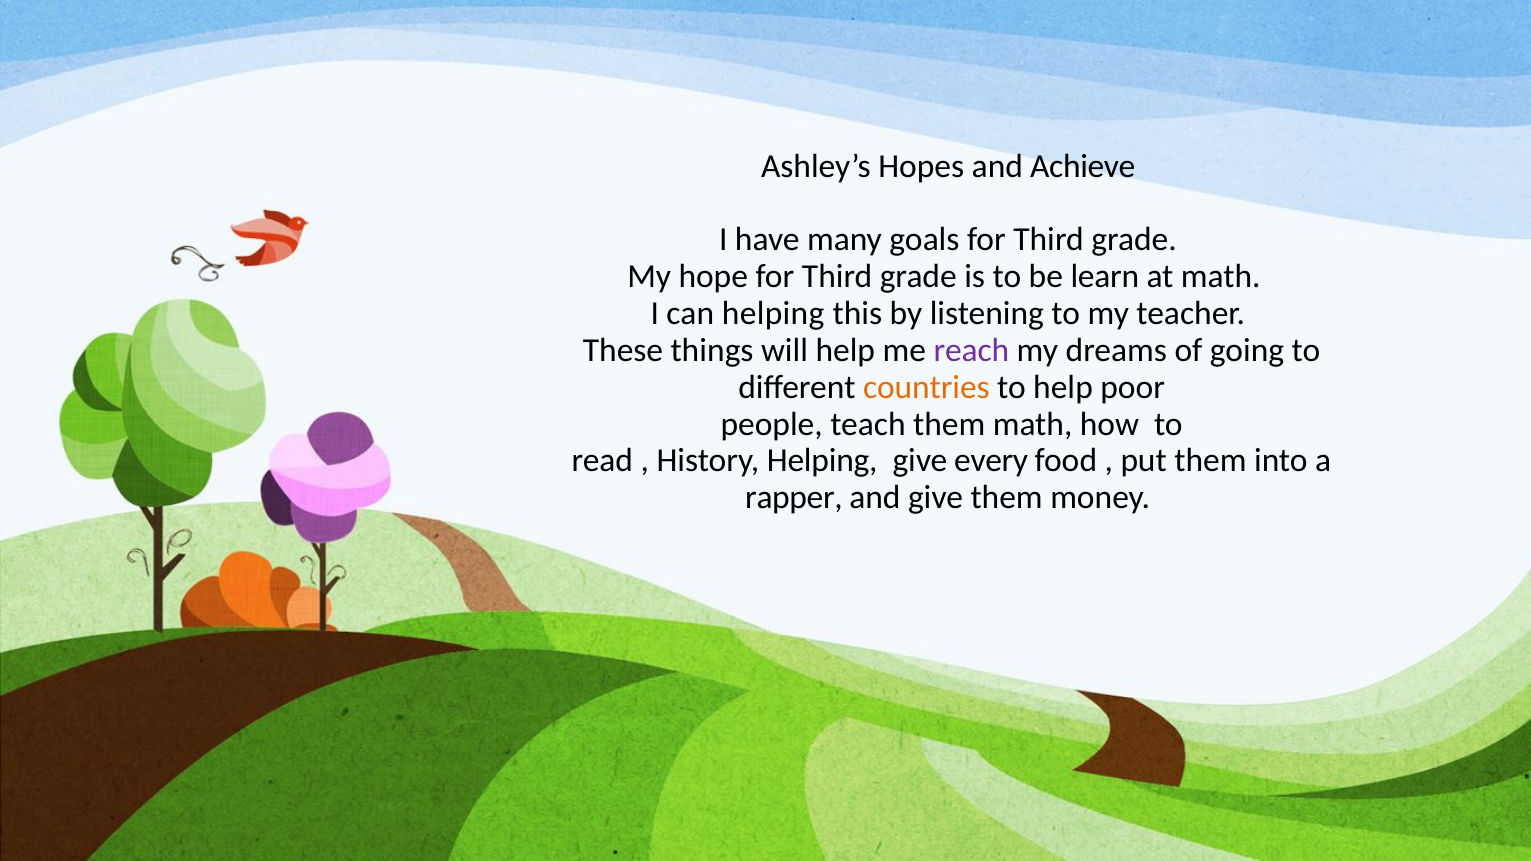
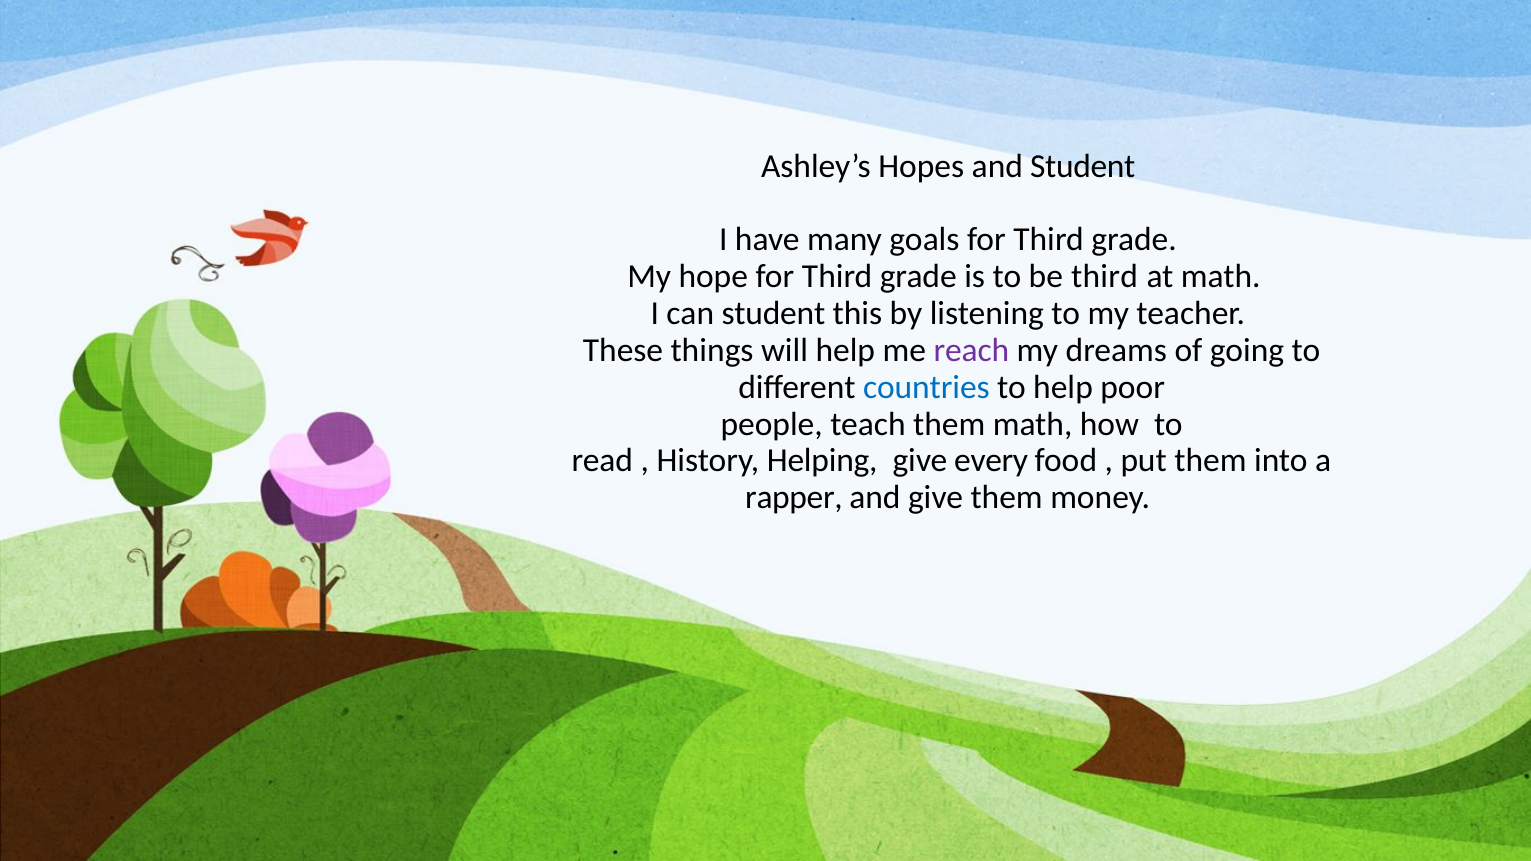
and Achieve: Achieve -> Student (1083, 166)
be learn: learn -> third (1105, 277)
can helping: helping -> student (773, 314)
countries colour: orange -> blue (926, 387)
